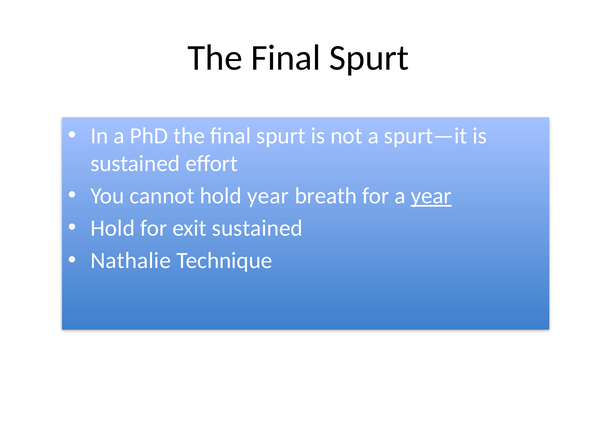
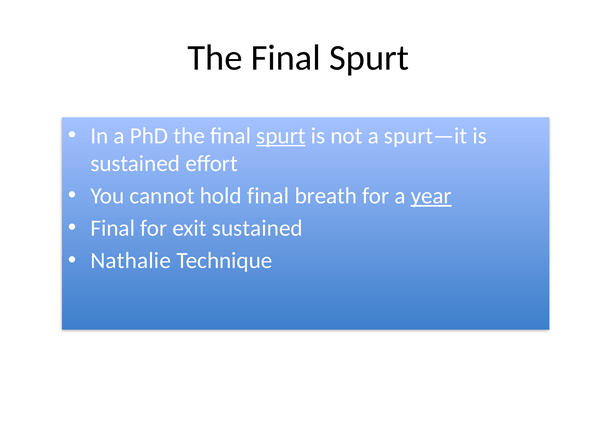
spurt underline: none -> present (281, 136)
hold year: year -> final (268, 196)
Hold: Hold -> Final (113, 229)
